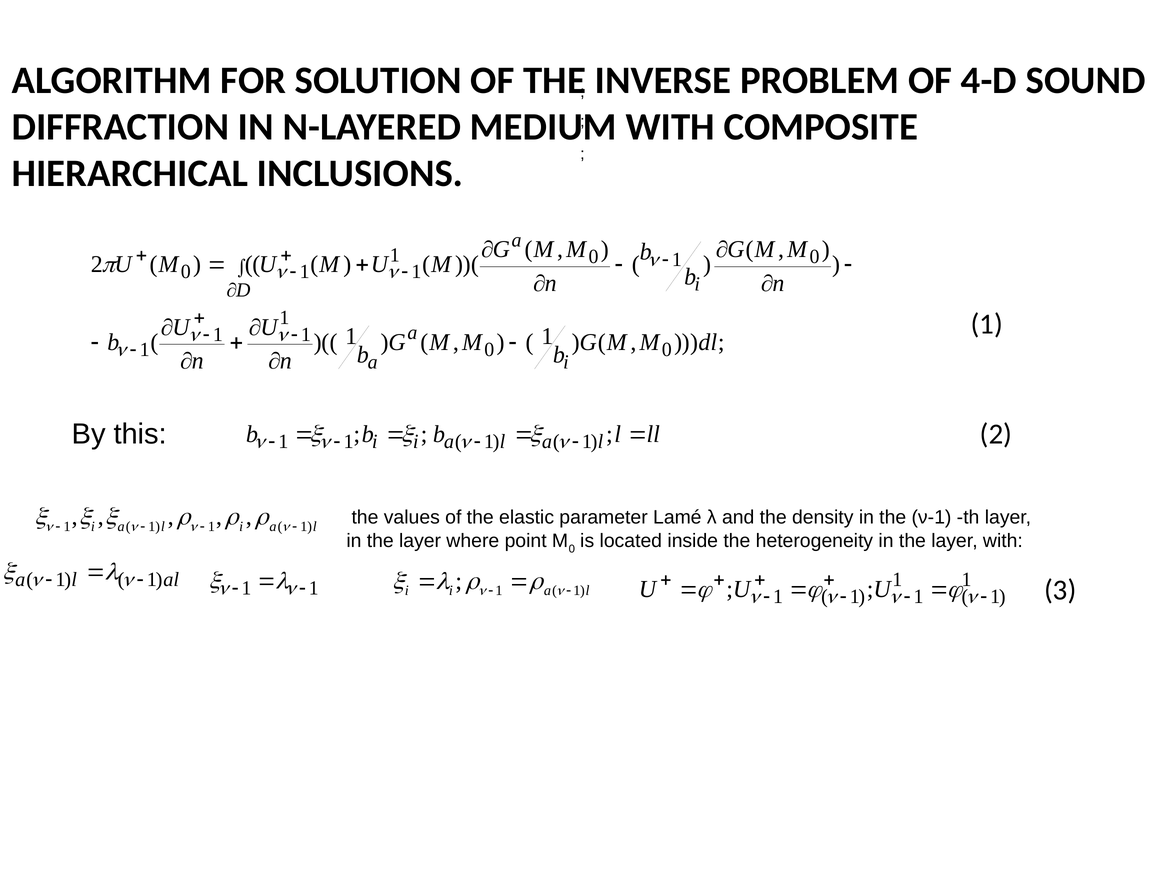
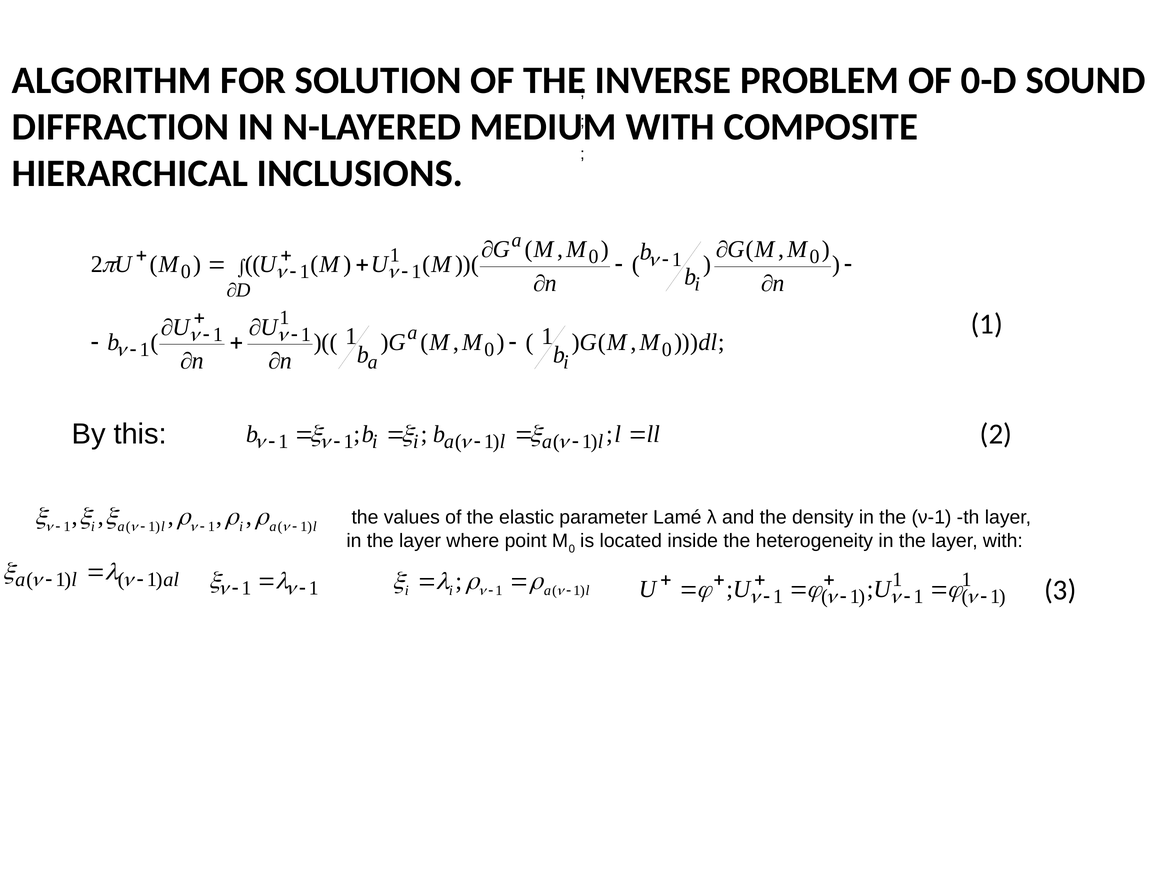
4-D: 4-D -> 0-D (989, 80)
